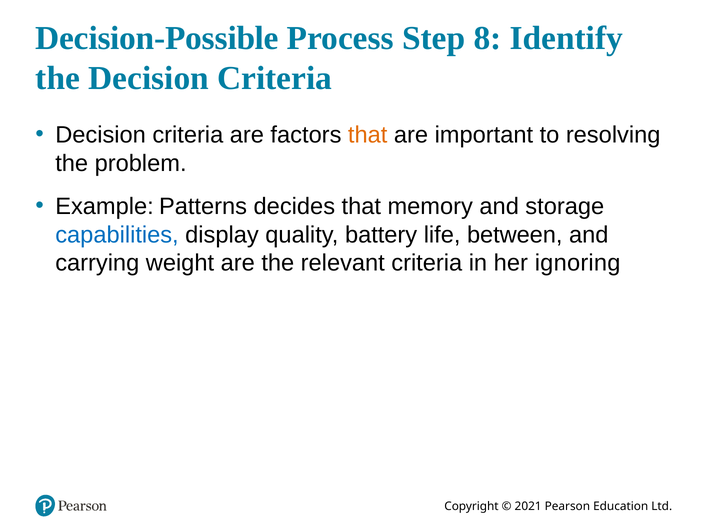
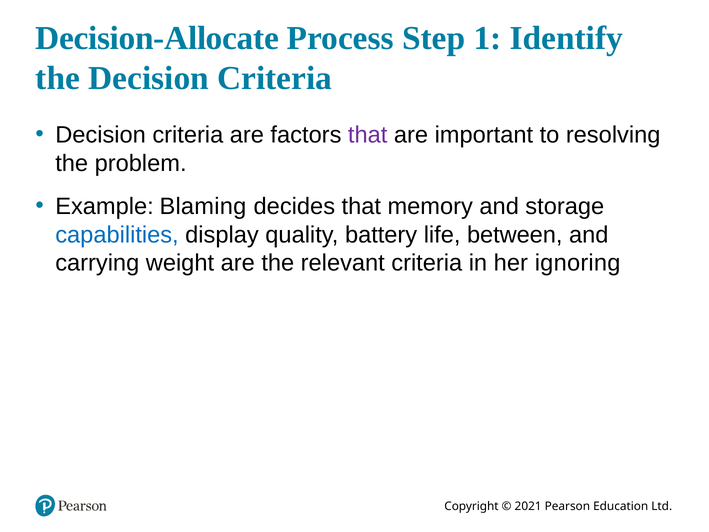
Decision-Possible: Decision-Possible -> Decision-Allocate (157, 38)
8: 8 -> 1 (487, 38)
that colour: orange -> purple (368, 135)
Patterns: Patterns -> Blaming (203, 206)
